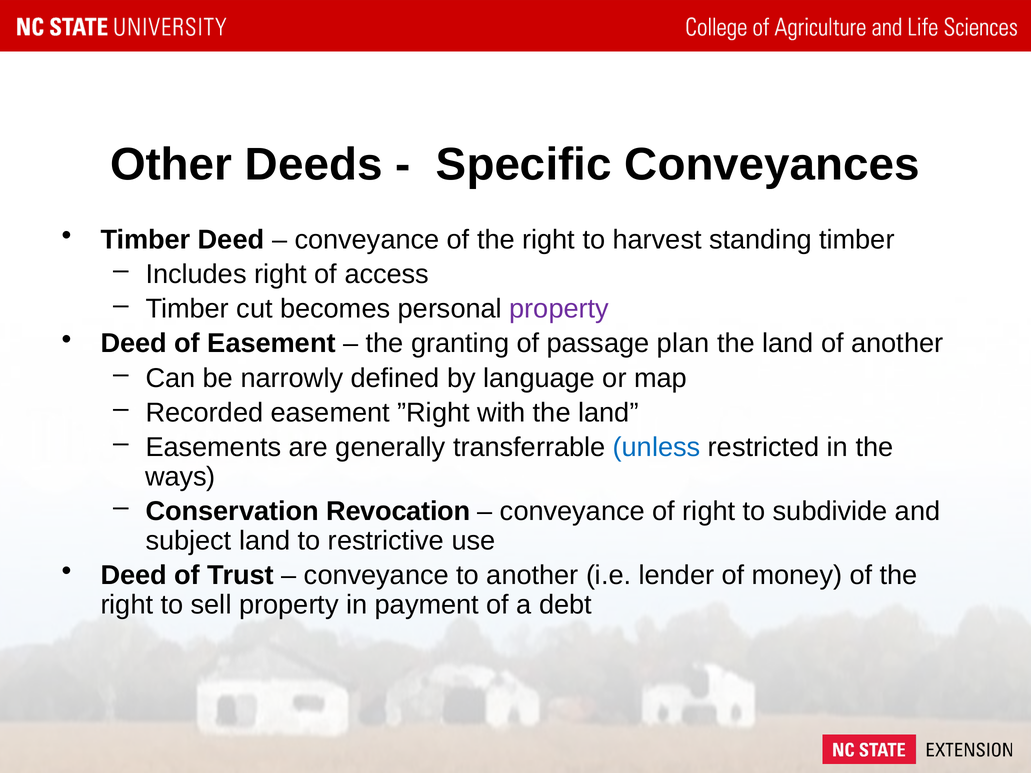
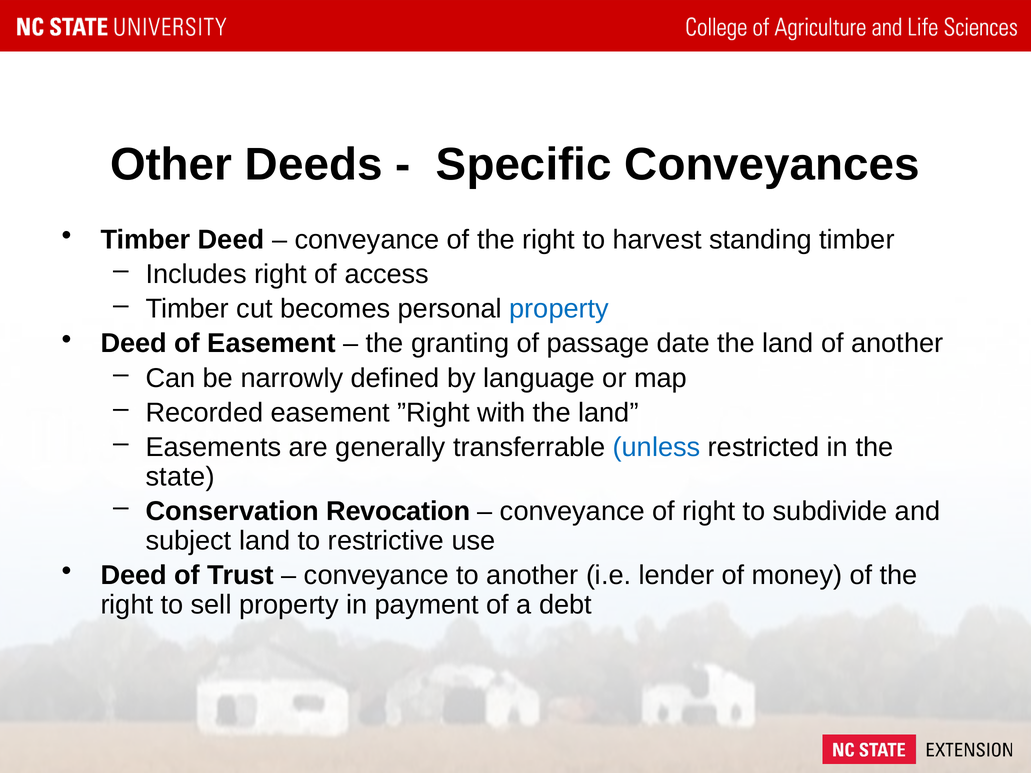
property colour: purple -> blue (559, 309)
plan: plan -> date (683, 344)
ways: ways -> state (180, 477)
